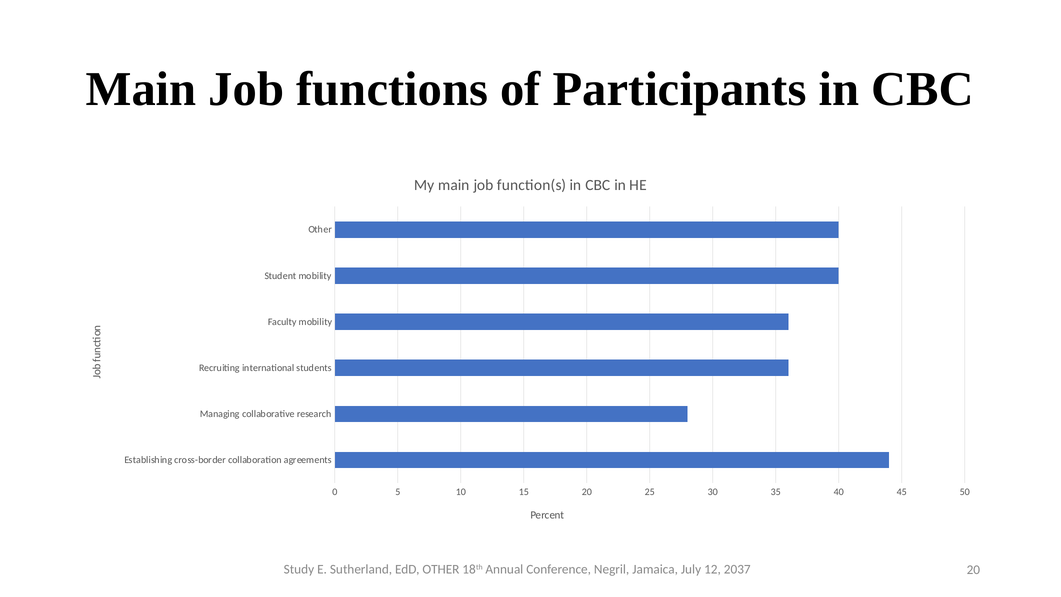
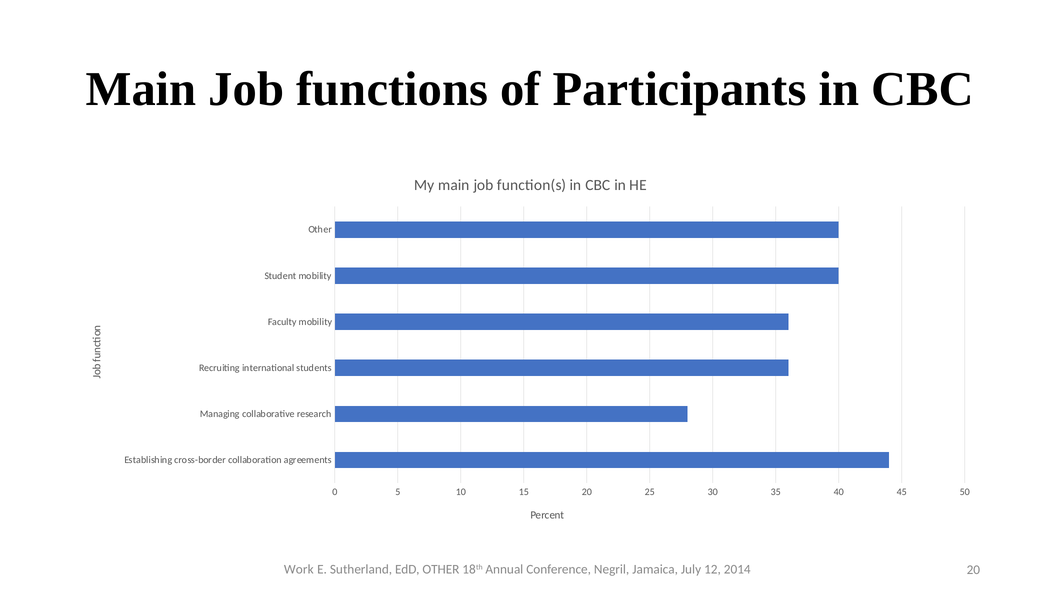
Study: Study -> Work (299, 569)
2037: 2037 -> 2014 (737, 569)
